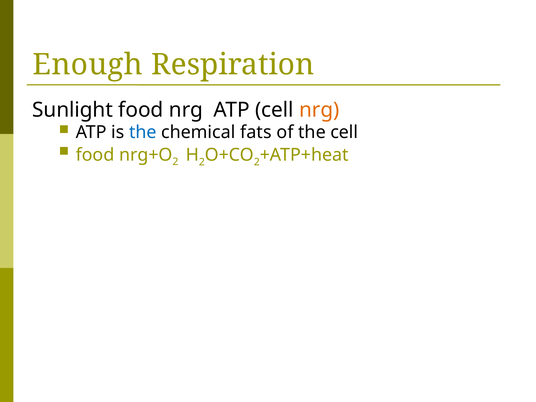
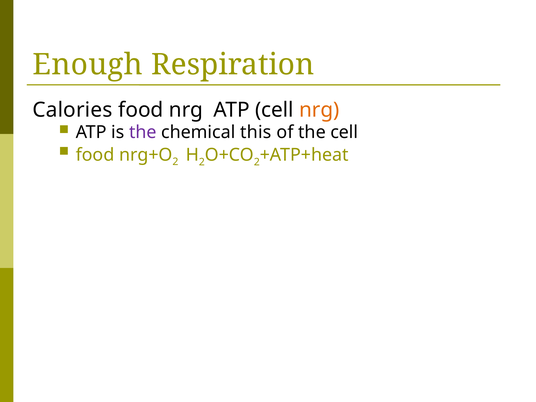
Sunlight: Sunlight -> Calories (72, 110)
the colour: blue -> purple (143, 132)
fats: fats -> this (256, 132)
